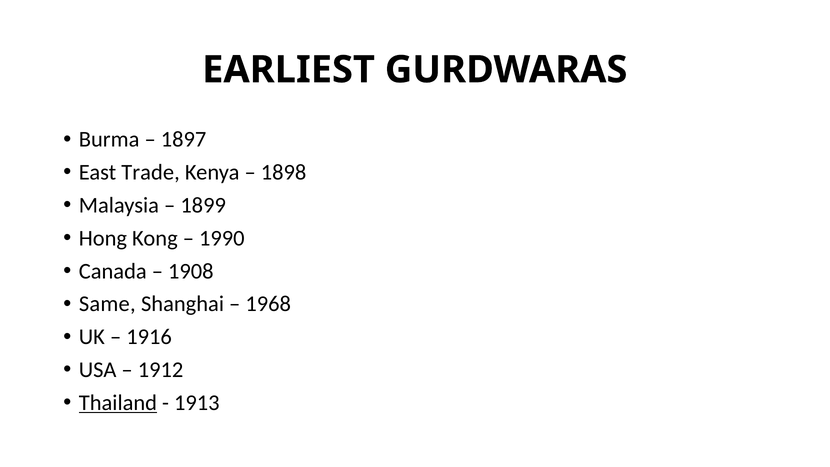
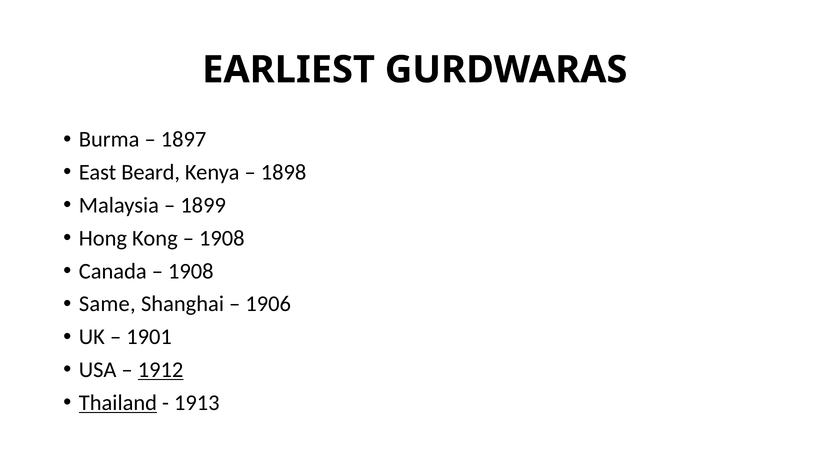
Trade: Trade -> Beard (151, 172)
1990: 1990 -> 1908 (222, 238)
1968: 1968 -> 1906 (268, 304)
1916: 1916 -> 1901 (149, 337)
1912 underline: none -> present (161, 370)
